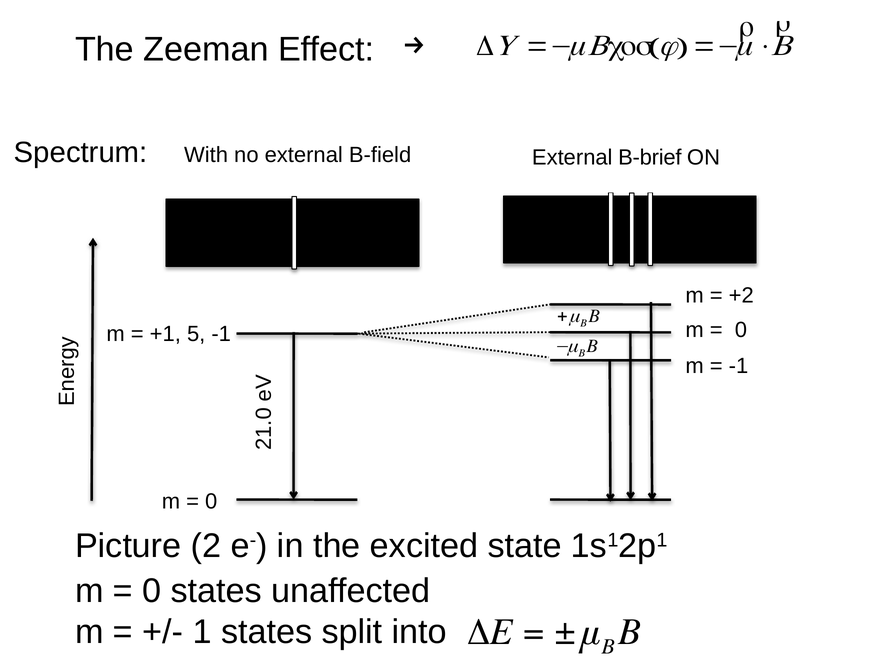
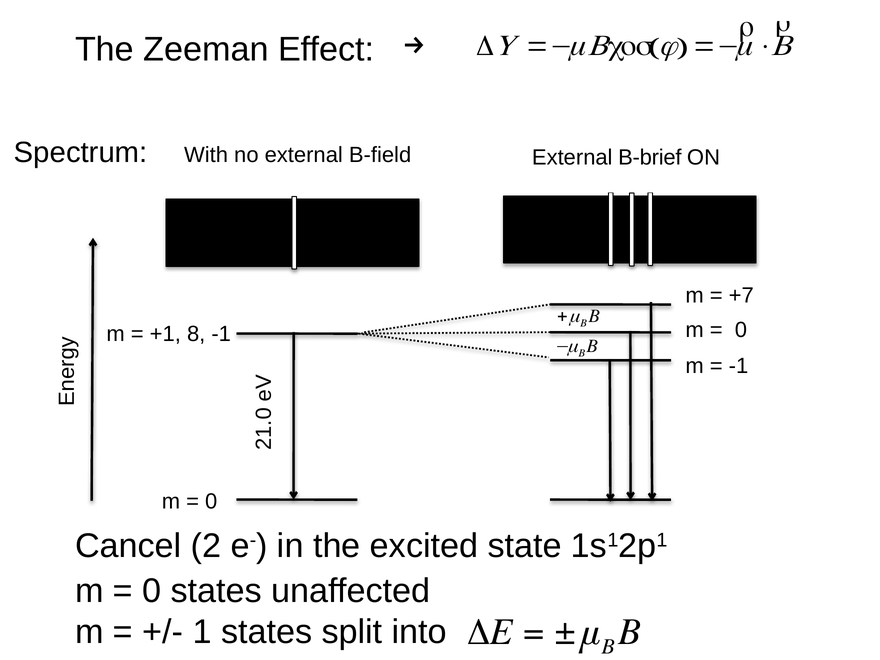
+2: +2 -> +7 (741, 295)
5: 5 -> 8 (196, 334)
Picture: Picture -> Cancel (128, 546)
